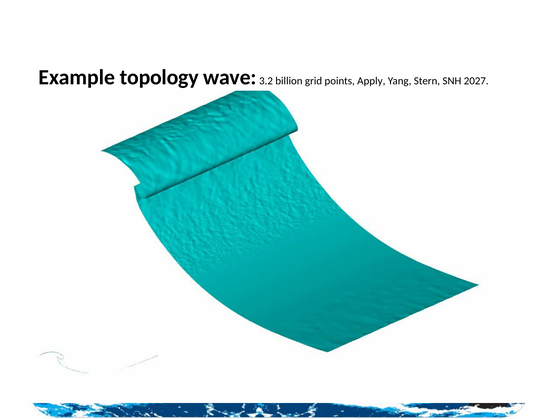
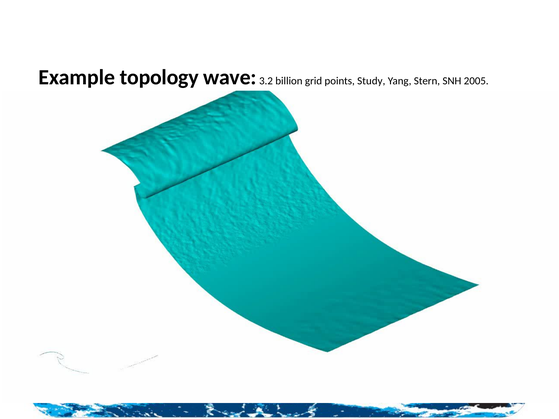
Apply: Apply -> Study (371, 81)
2027: 2027 -> 2005 (476, 81)
